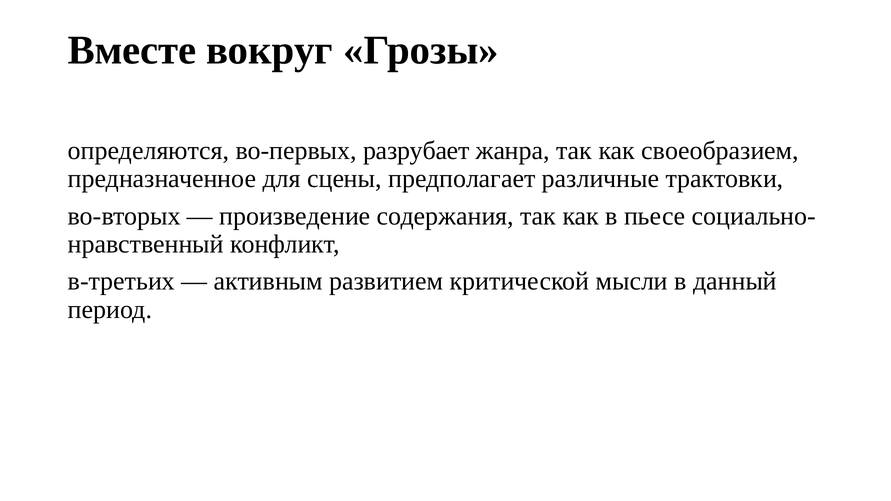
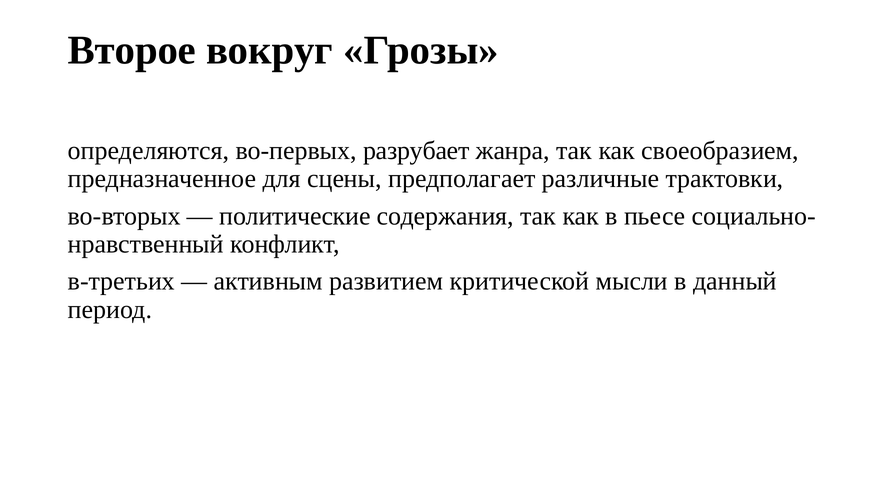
Вместе: Вместе -> Второе (132, 50)
произведение: произведение -> политические (295, 216)
